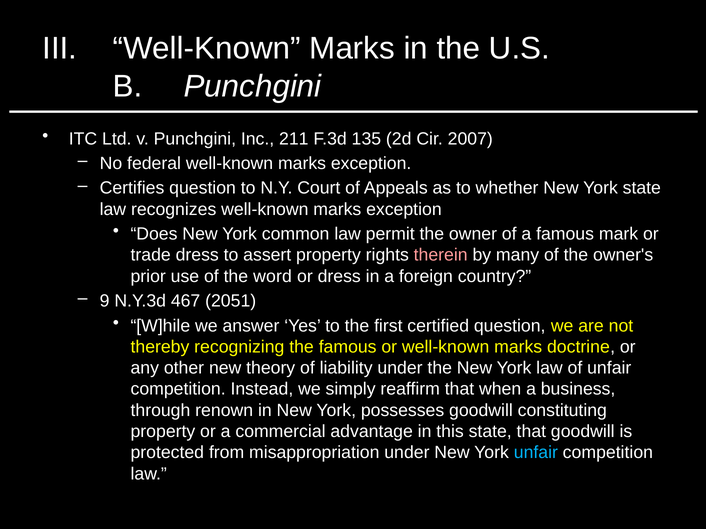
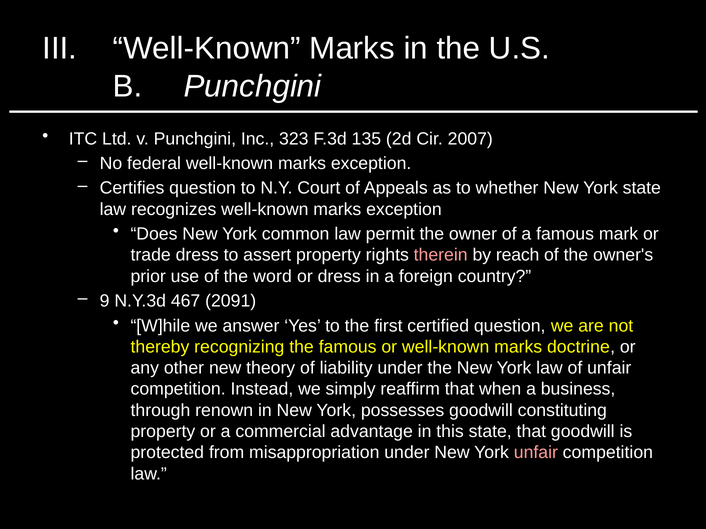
211: 211 -> 323 (294, 139)
many: many -> reach (518, 255)
2051: 2051 -> 2091 (231, 301)
unfair colour: light blue -> pink (536, 453)
